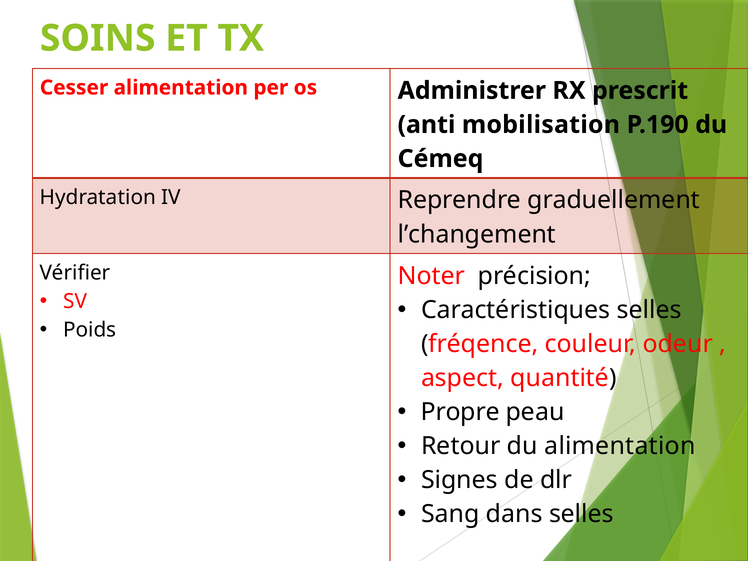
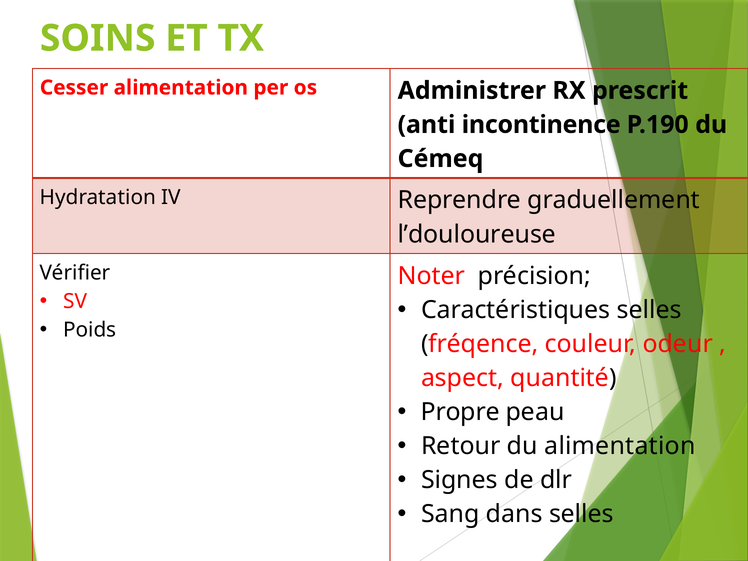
mobilisation: mobilisation -> incontinence (541, 125)
l’changement: l’changement -> l’douloureuse (477, 234)
